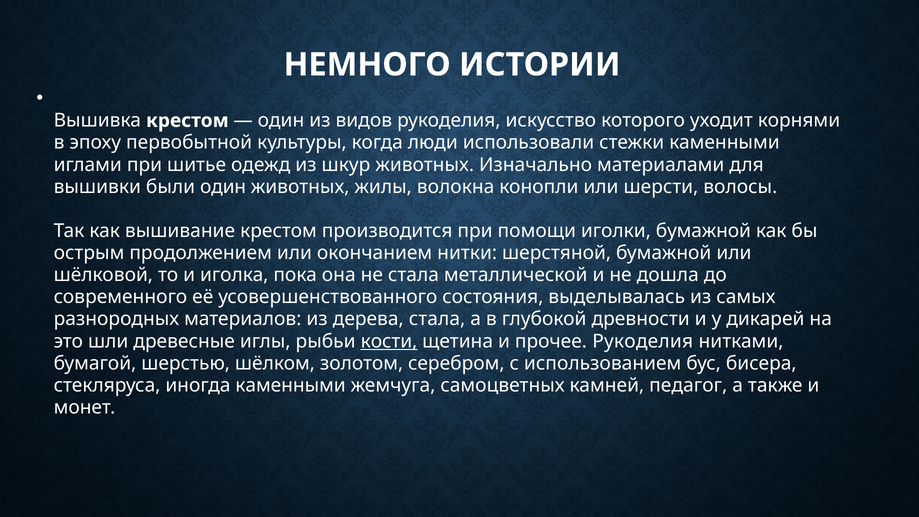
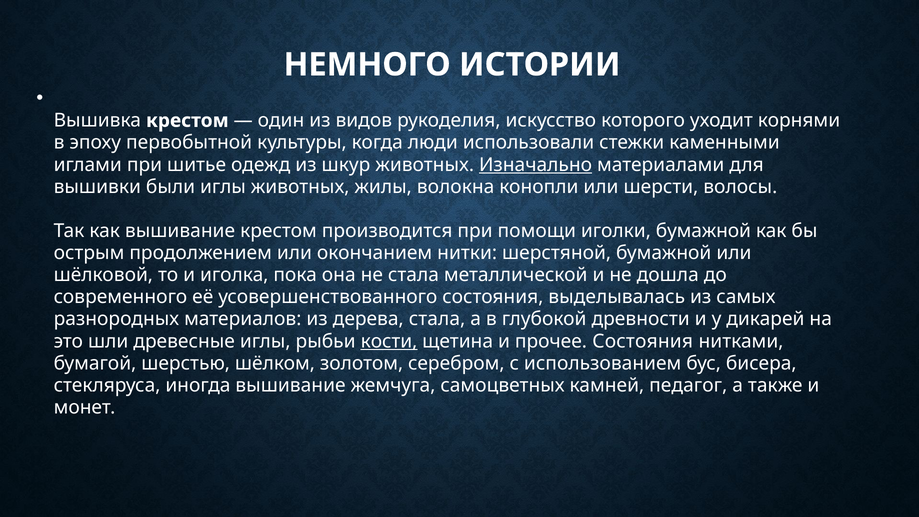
Изначально underline: none -> present (536, 165)
были один: один -> иглы (223, 187)
прочее Рукоделия: Рукоделия -> Состояния (643, 341)
иногда каменными: каменными -> вышивание (290, 385)
